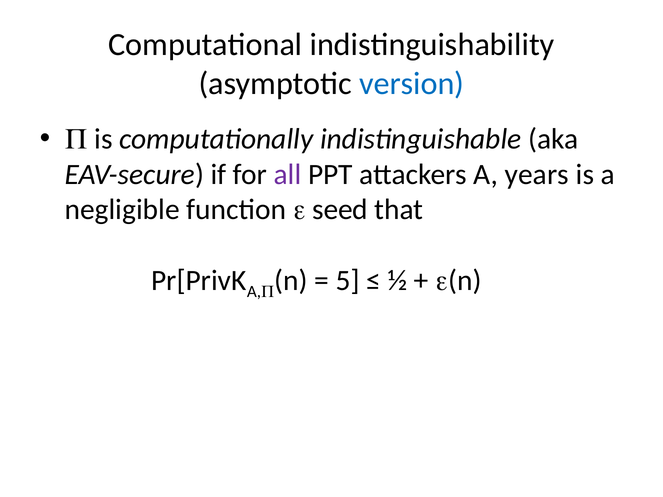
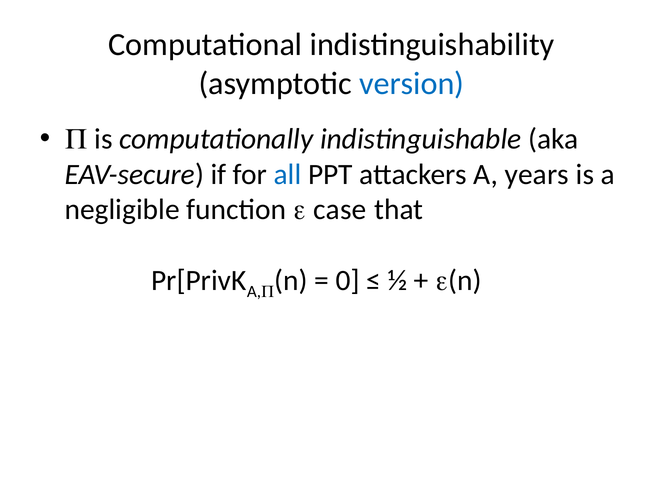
all colour: purple -> blue (288, 174)
seed: seed -> case (340, 210)
5: 5 -> 0 (348, 281)
